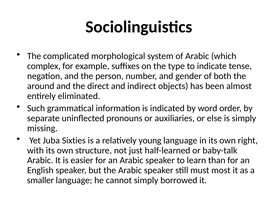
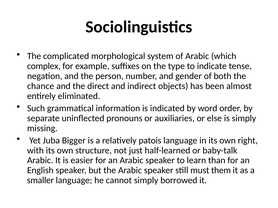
around: around -> chance (41, 86)
Sixties: Sixties -> Bigger (74, 141)
young: young -> patois (150, 141)
most: most -> them (221, 171)
